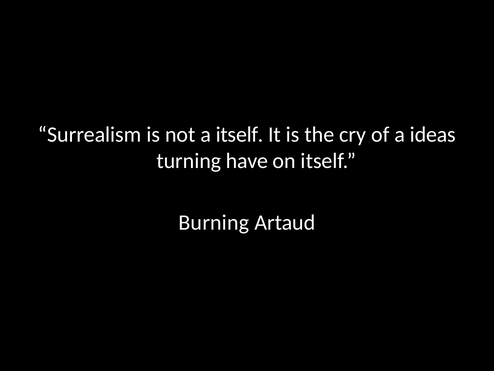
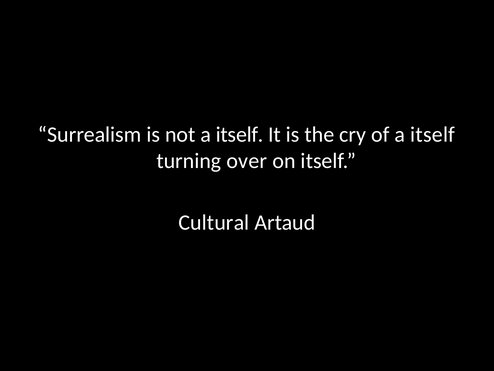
of a ideas: ideas -> itself (433, 134)
have: have -> over (247, 161)
Burning: Burning -> Cultural (214, 222)
